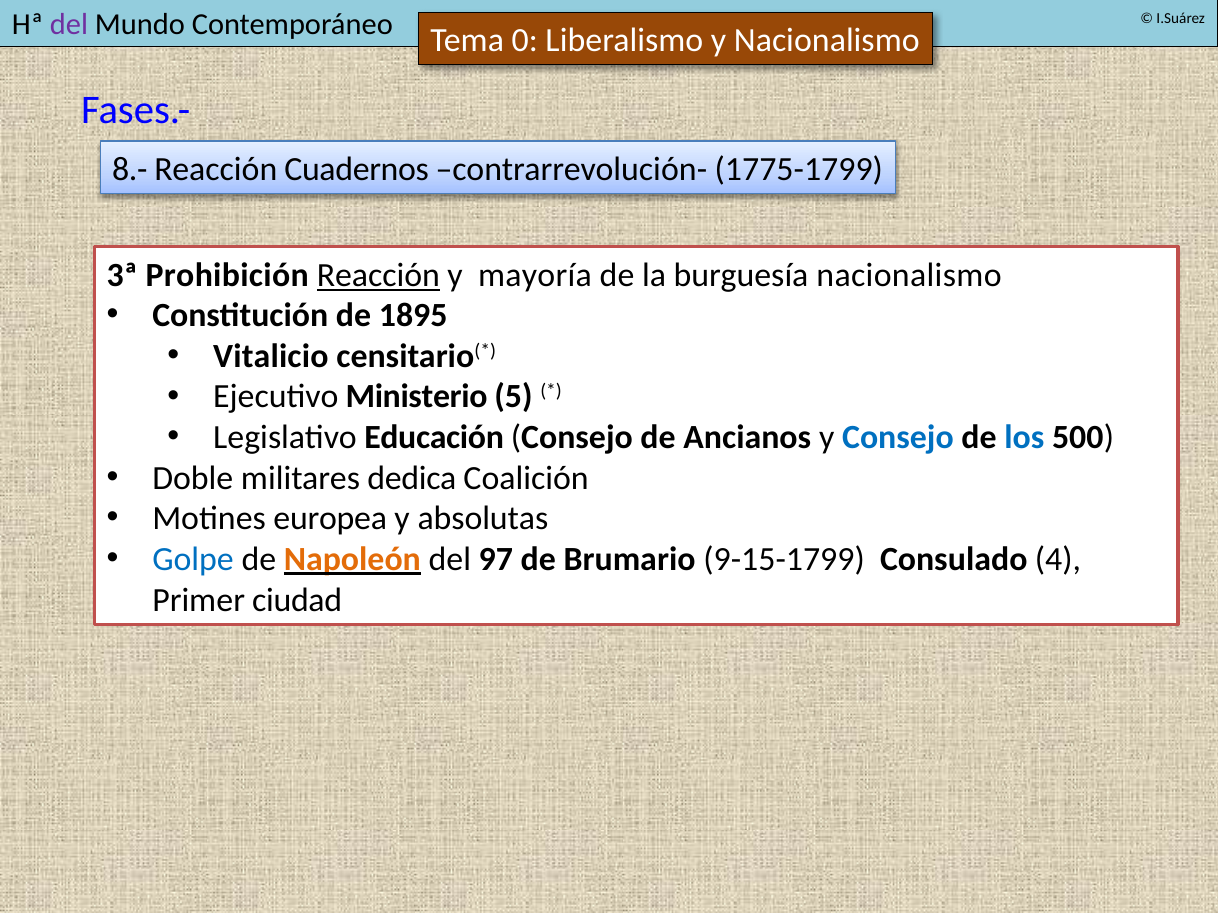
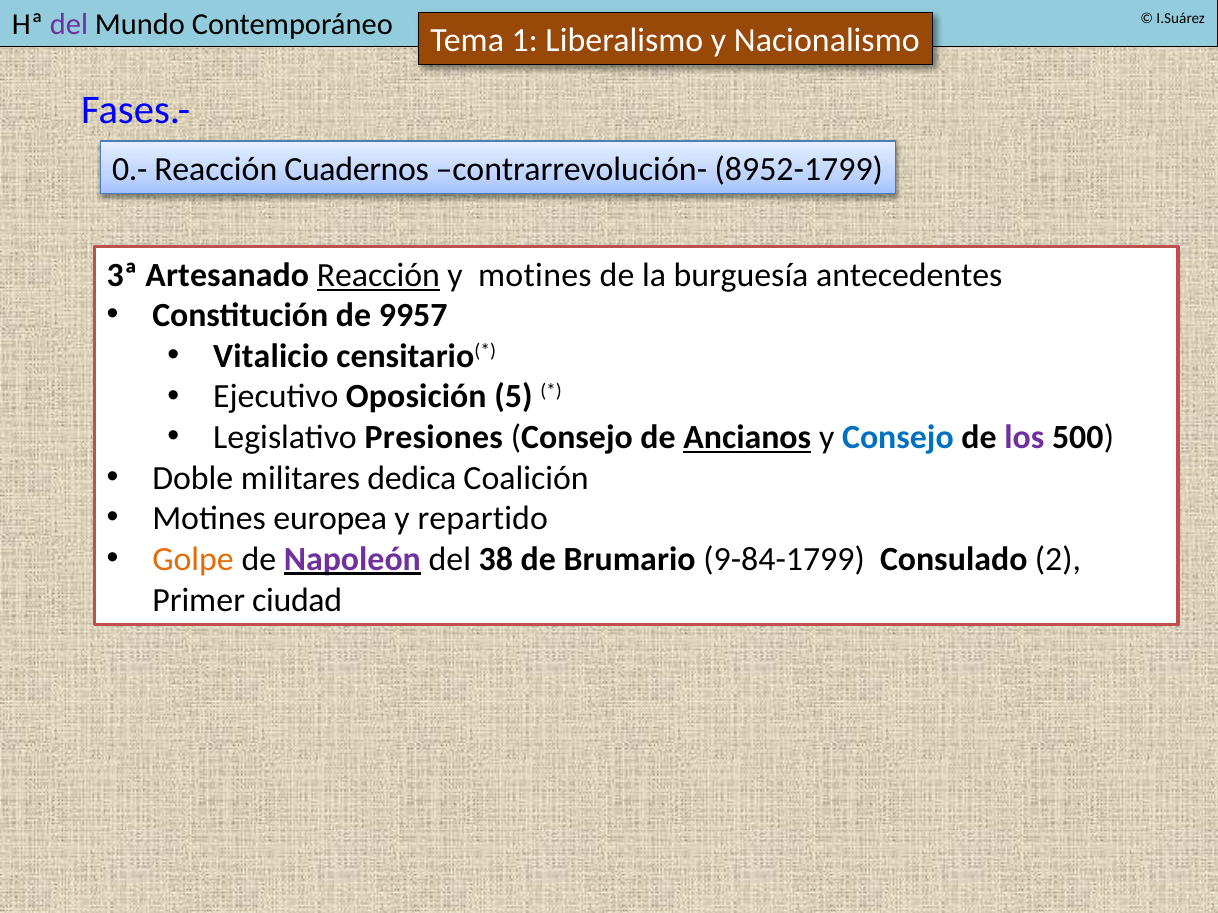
0: 0 -> 1 (525, 41)
8.-: 8.- -> 0.- (130, 170)
1775-1799: 1775-1799 -> 8952-1799 (799, 170)
Prohibición: Prohibición -> Artesanado (227, 275)
y mayoría: mayoría -> motines (535, 275)
burguesía nacionalismo: nacionalismo -> antecedentes (909, 275)
1895: 1895 -> 9957 (413, 316)
Ministerio: Ministerio -> Oposición (416, 397)
Educación: Educación -> Presiones (434, 438)
Ancianos underline: none -> present (747, 438)
los colour: blue -> purple (1024, 438)
absolutas: absolutas -> repartido (483, 519)
Golpe colour: blue -> orange (193, 560)
Napoleón colour: orange -> purple (352, 560)
97: 97 -> 38 (496, 560)
9-15-1799: 9-15-1799 -> 9-84-1799 (784, 560)
4: 4 -> 2 (1058, 560)
